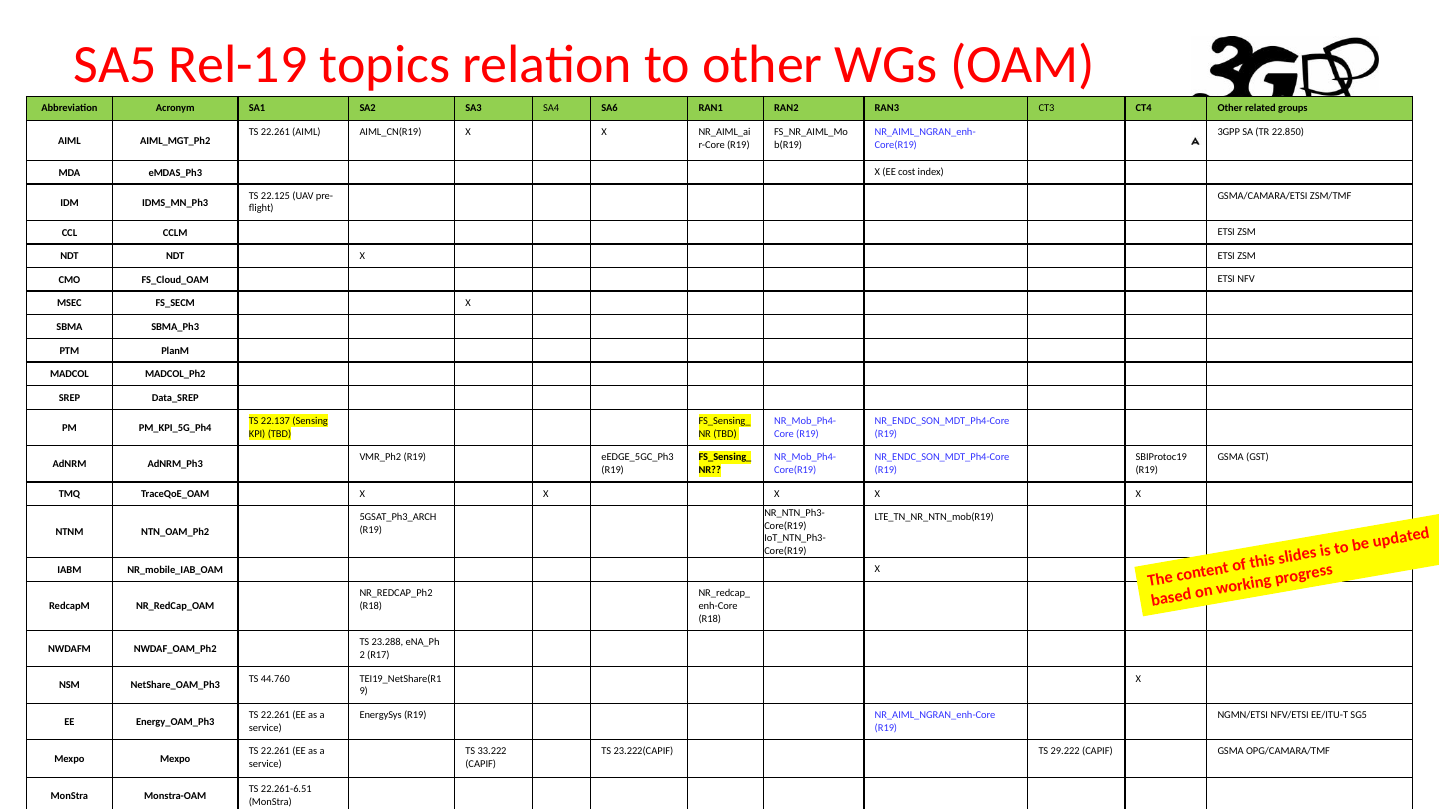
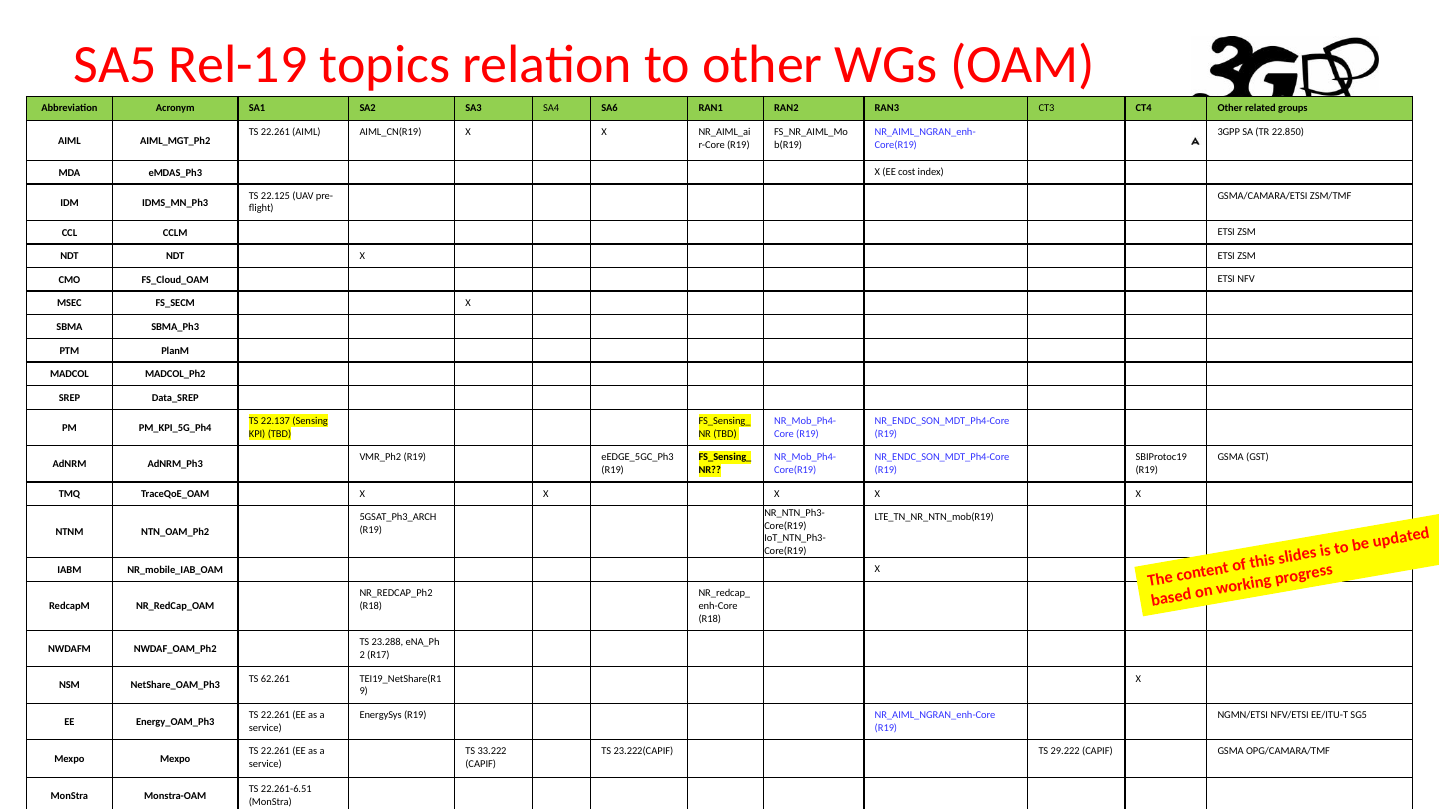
44.760: 44.760 -> 62.261 (275, 679)
